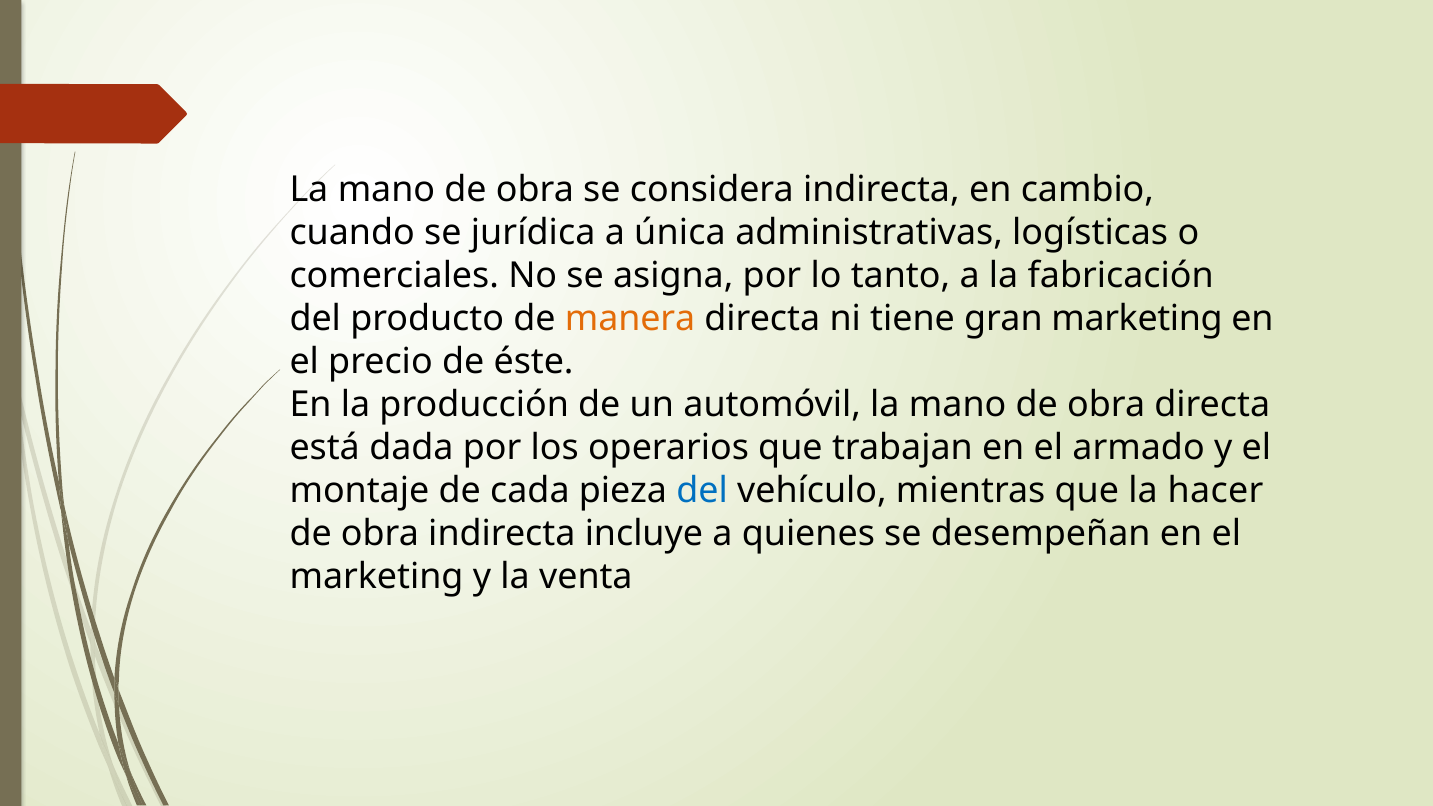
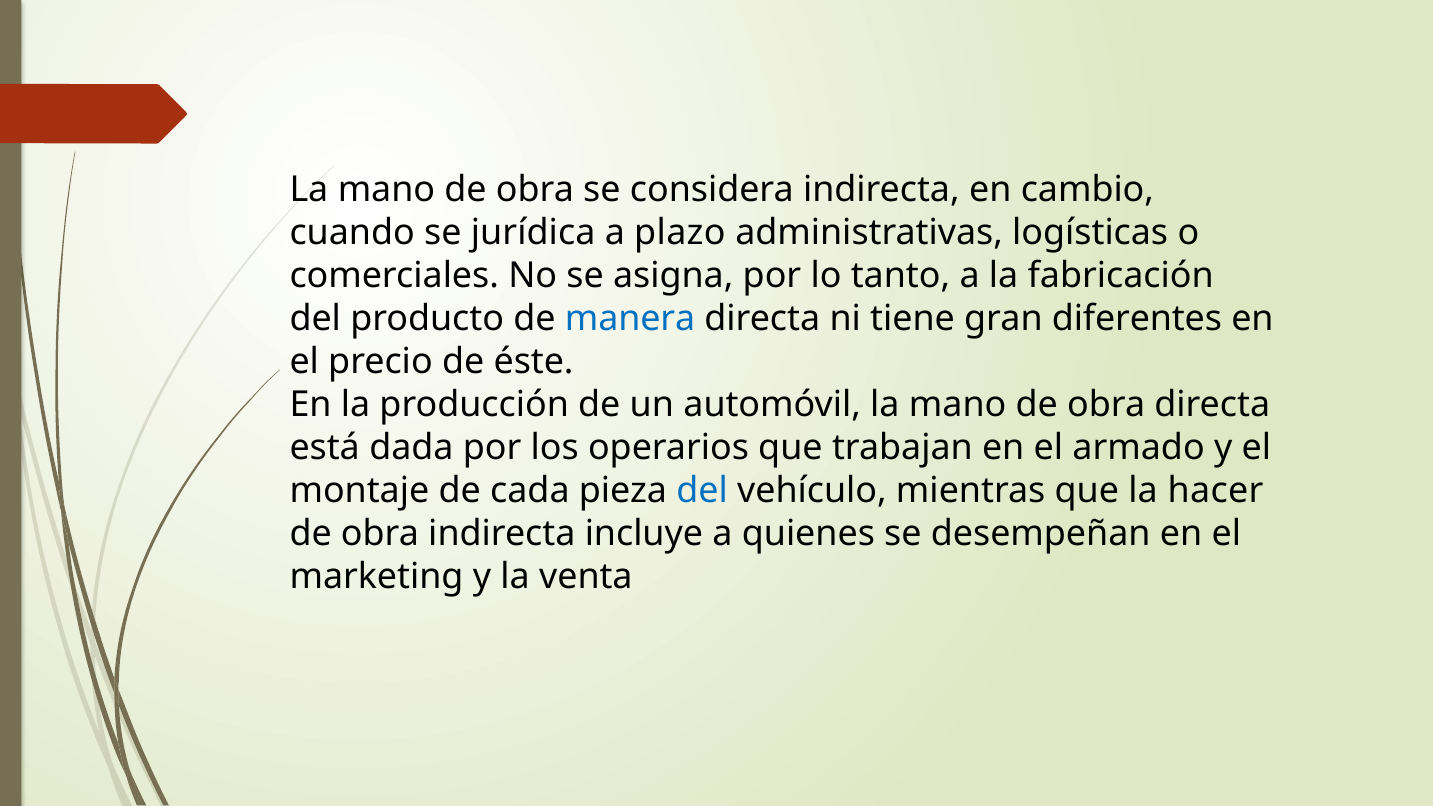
única: única -> plazo (680, 233)
manera colour: orange -> blue (630, 319)
gran marketing: marketing -> diferentes (1137, 319)
